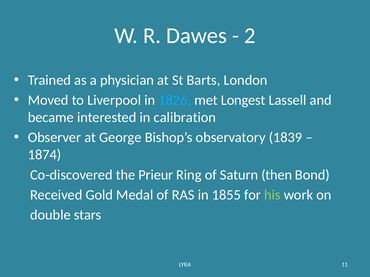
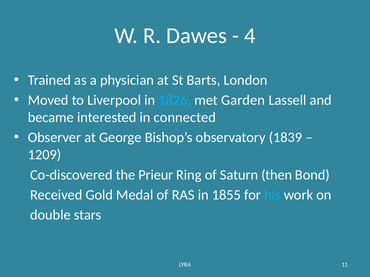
2: 2 -> 4 (250, 36)
Longest: Longest -> Garden (243, 100)
calibration: calibration -> connected (185, 118)
1874: 1874 -> 1209 (44, 155)
his colour: light green -> light blue (272, 195)
